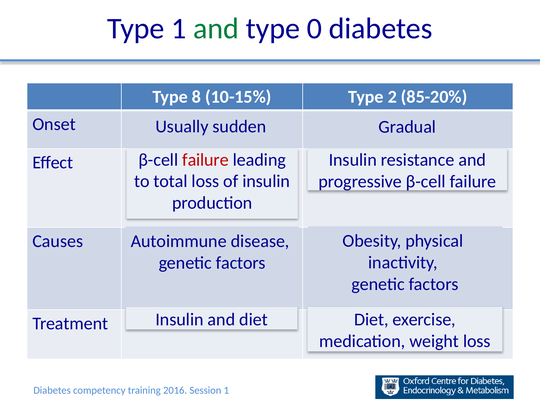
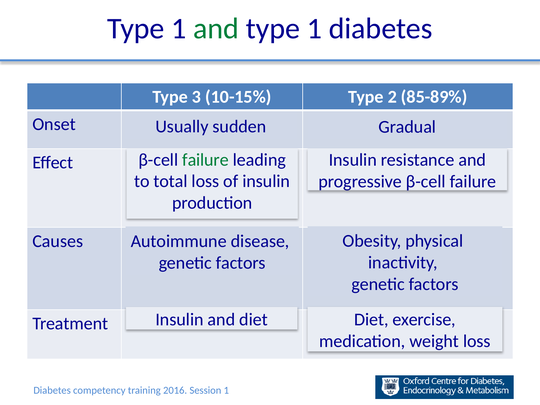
0: 0 -> 1 (314, 28)
8: 8 -> 3 (197, 97)
85-20%: 85-20% -> 85-89% (434, 97)
failure colour: red -> green (206, 160)
